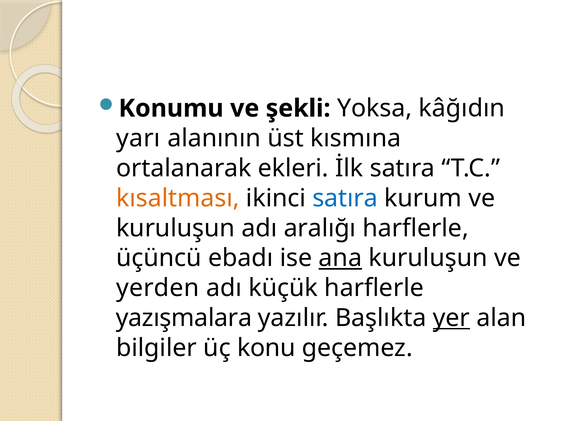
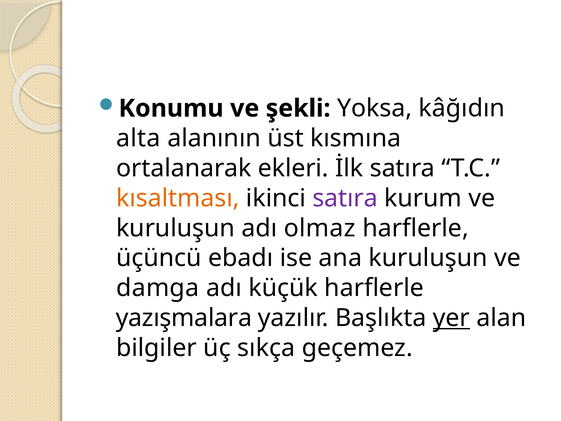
yarı: yarı -> alta (138, 138)
satıra colour: blue -> purple (345, 198)
aralığı: aralığı -> olmaz (320, 228)
ana underline: present -> none (340, 258)
yerden: yerden -> damga (158, 288)
konu: konu -> sıkça (266, 348)
